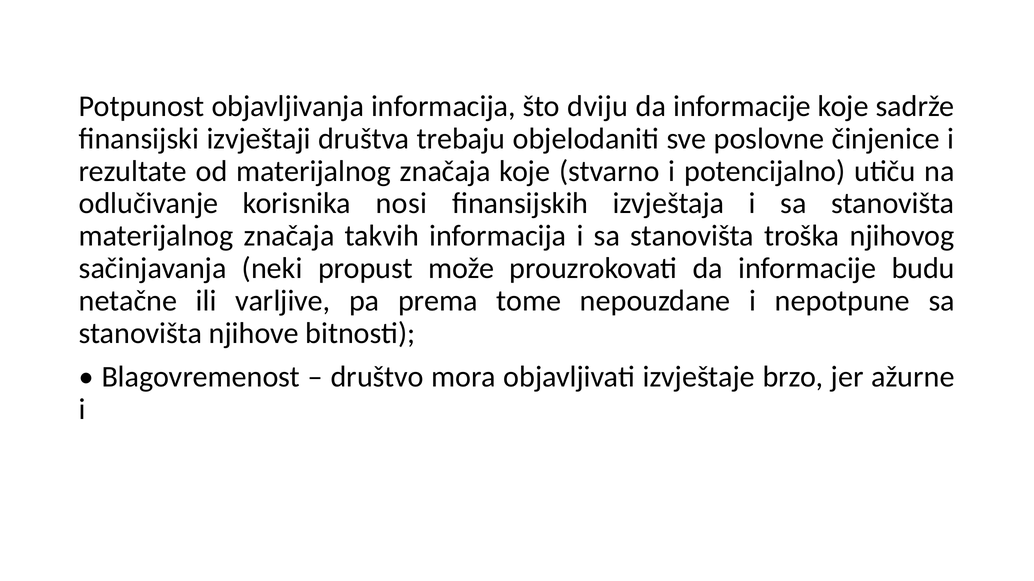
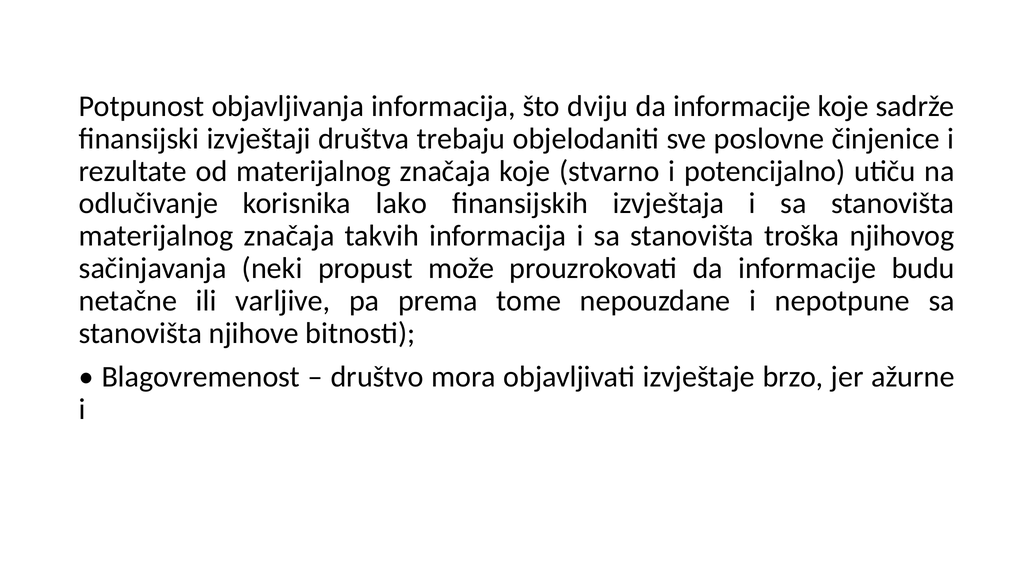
nosi: nosi -> lako (401, 204)
